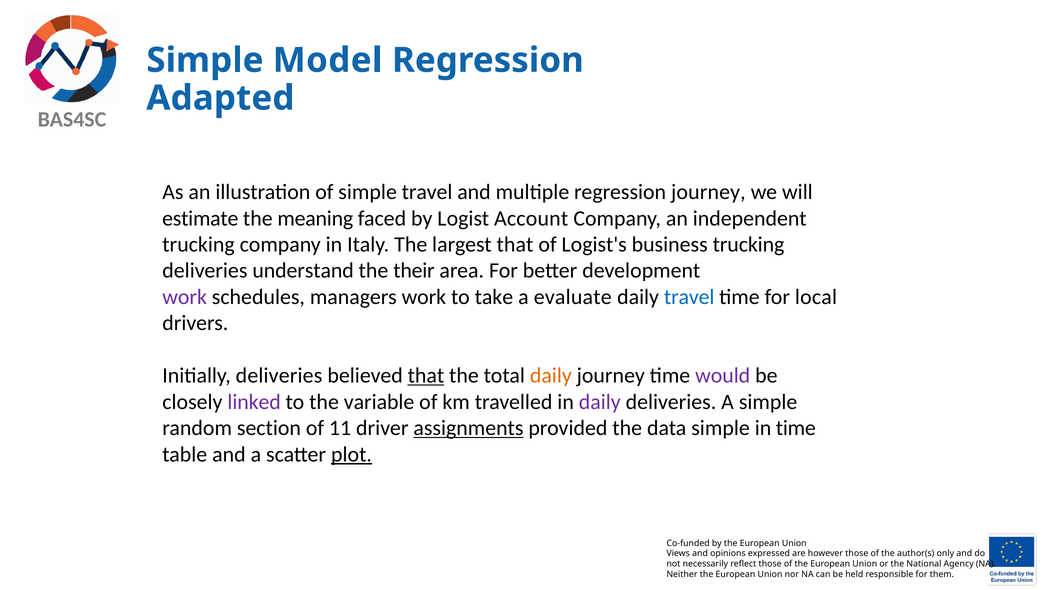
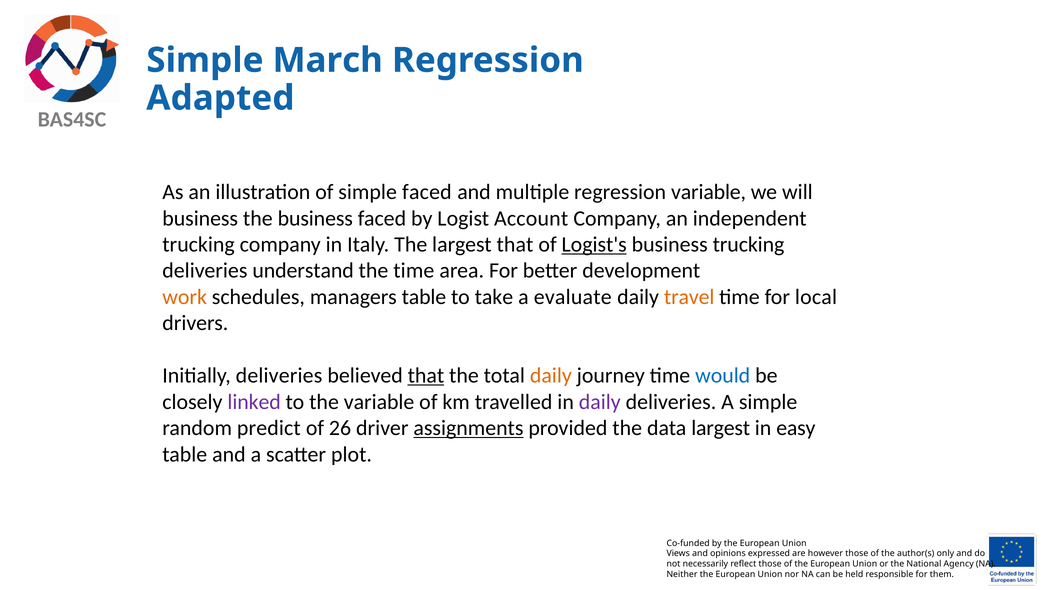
Model: Model -> March (328, 60)
simple travel: travel -> faced (427, 192)
regression journey: journey -> variable (709, 192)
estimate: estimate -> business (200, 218)
the meaning: meaning -> business (315, 218)
Logist's underline: none -> present (594, 245)
the their: their -> time (414, 271)
work colour: purple -> orange (185, 297)
managers work: work -> table (424, 297)
travel colour: blue -> orange (689, 297)
would colour: purple -> blue (723, 376)
section: section -> predict (269, 428)
11: 11 -> 26 (340, 428)
data simple: simple -> largest (721, 428)
in time: time -> easy (796, 428)
plot underline: present -> none (352, 454)
